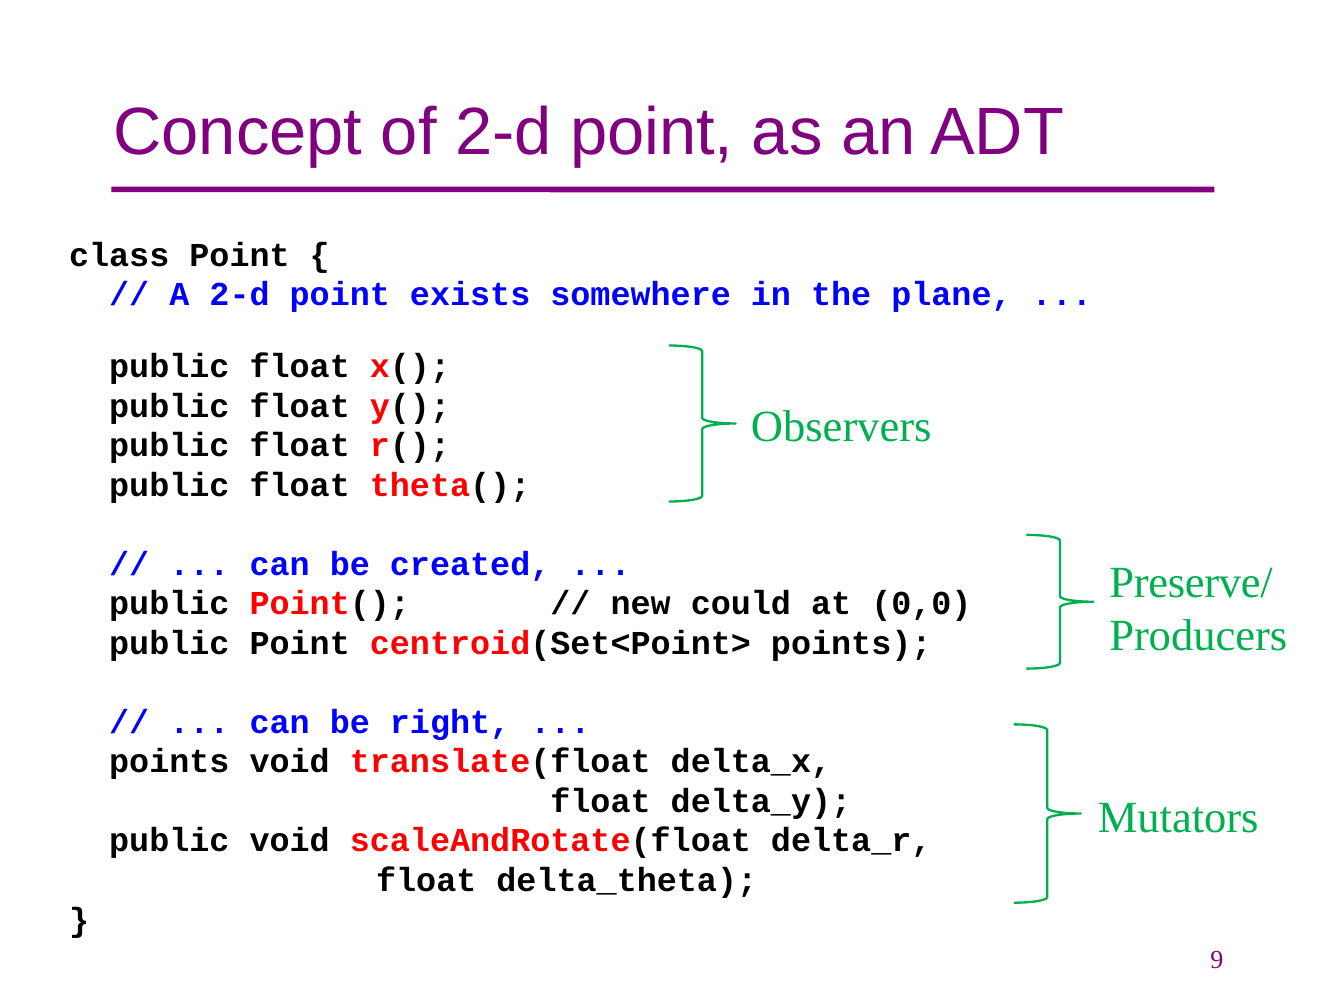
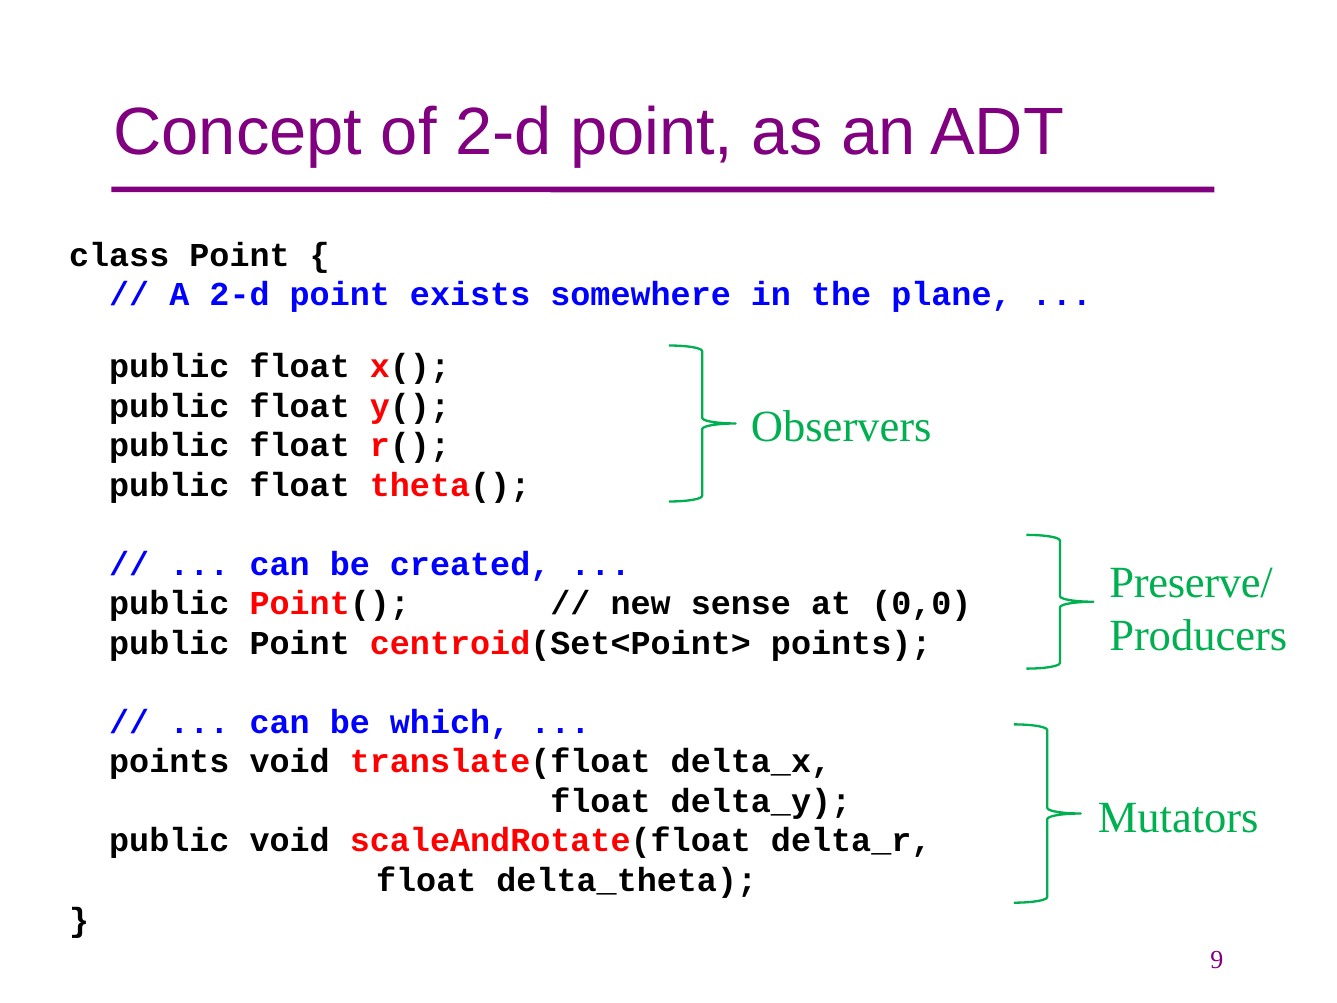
could: could -> sense (741, 604)
right: right -> which (450, 722)
